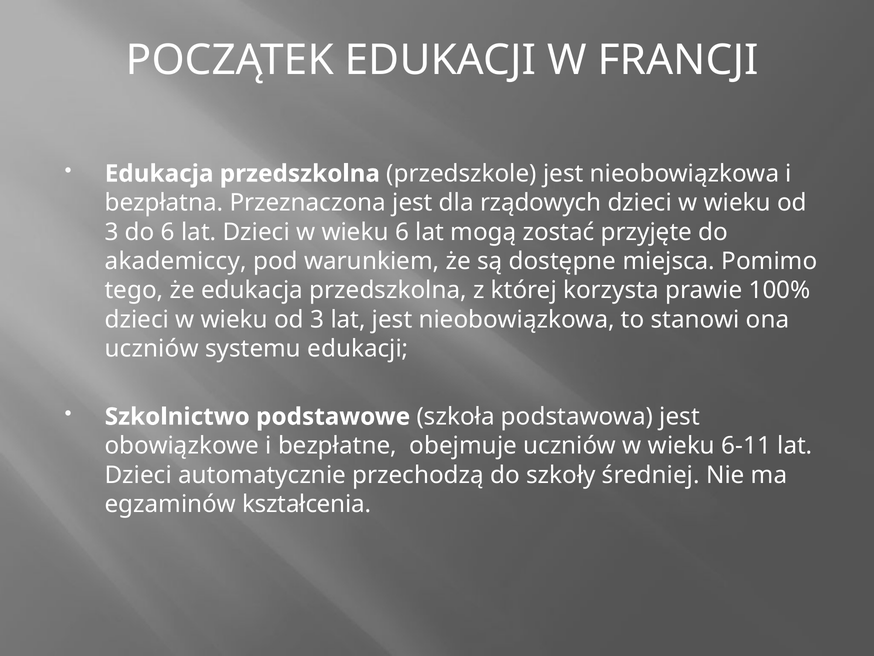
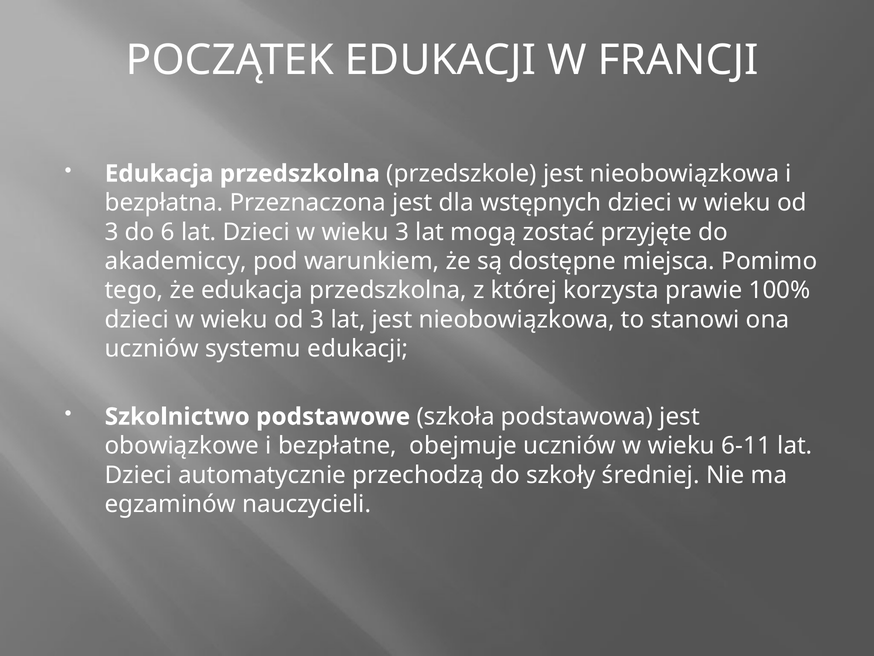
rządowych: rządowych -> wstępnych (541, 203)
wieku 6: 6 -> 3 (402, 232)
kształcenia: kształcenia -> nauczycieli (307, 504)
